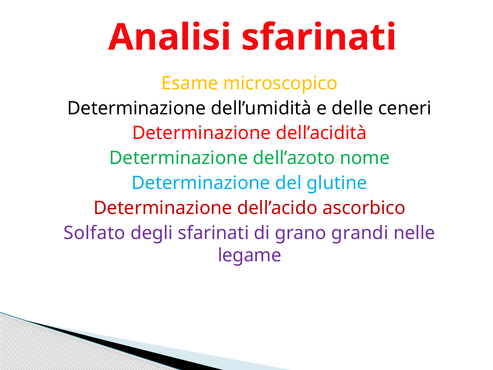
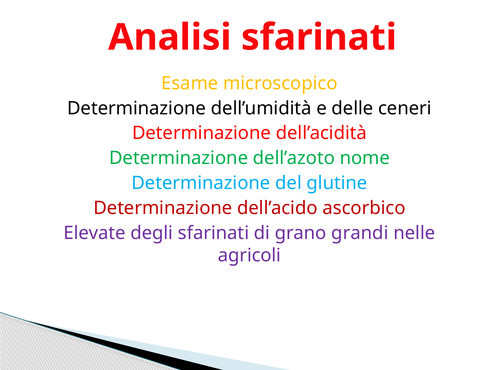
Solfato: Solfato -> Elevate (95, 233)
legame: legame -> agricoli (250, 255)
